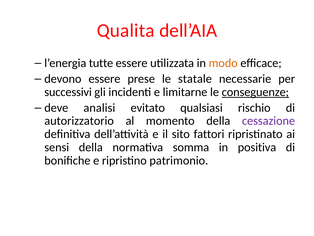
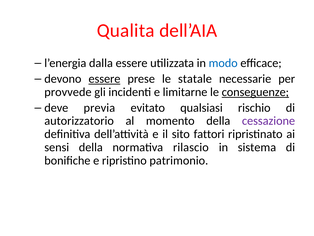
tutte: tutte -> dalla (101, 63)
modo colour: orange -> blue (223, 63)
essere underline: none -> present (104, 79)
successivi: successivi -> provvede (68, 92)
analisi: analisi -> previa (99, 108)
somma: somma -> rilascio (191, 147)
positiva: positiva -> sistema (257, 147)
